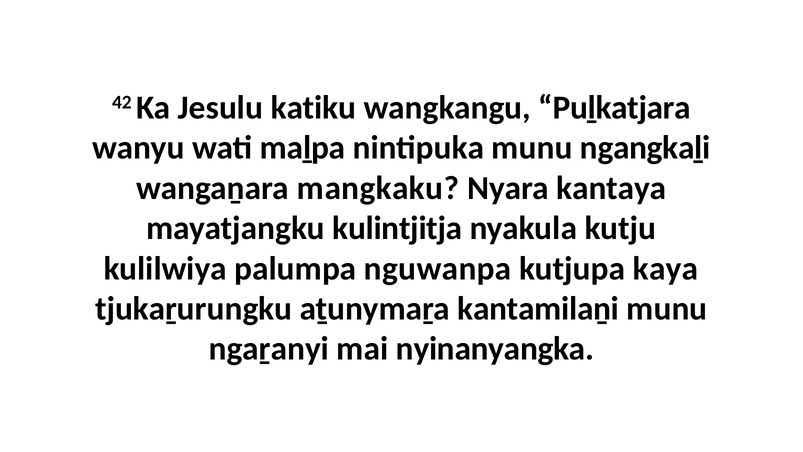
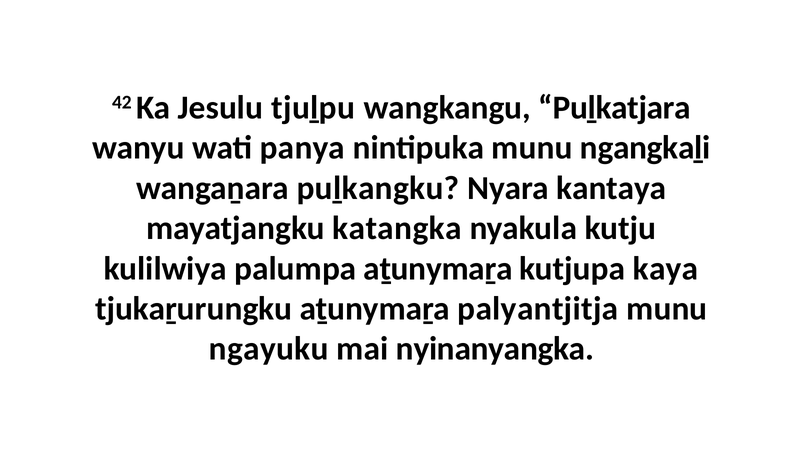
katiku: katiku -> tjuḻpu (313, 108)
maḻpa: maḻpa -> panya (302, 148)
mangkaku: mangkaku -> puḻkangku (378, 188)
kulintjitja: kulintjitja -> katangka (397, 228)
palumpa nguwanpa: nguwanpa -> aṯunymaṟa (438, 268)
kantamilaṉi: kantamilaṉi -> palyantjitja (538, 308)
ngaṟanyi: ngaṟanyi -> ngayuku (269, 349)
